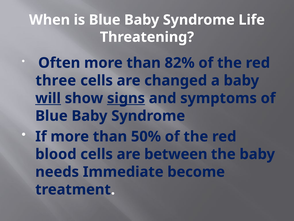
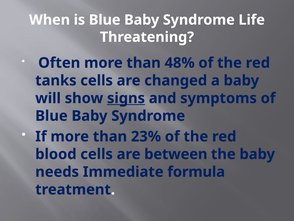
82%: 82% -> 48% (180, 63)
three: three -> tanks (56, 80)
will underline: present -> none (48, 98)
50%: 50% -> 23% (146, 136)
become: become -> formula (196, 172)
